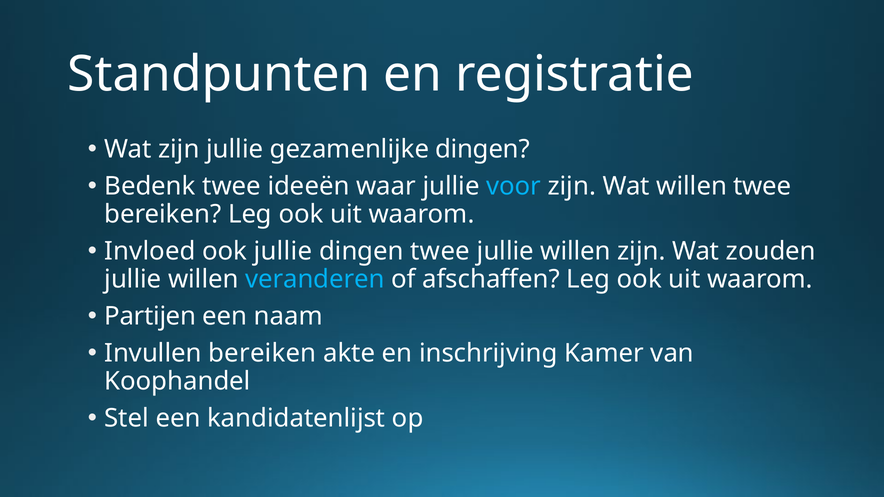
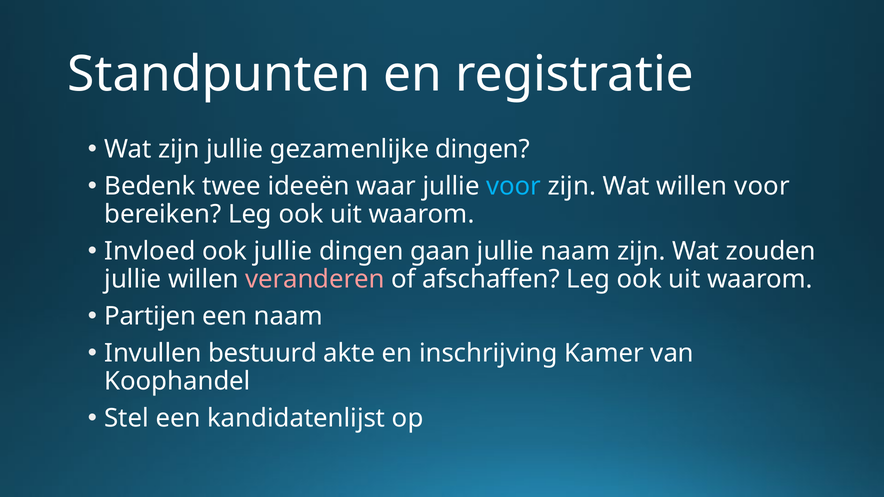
willen twee: twee -> voor (762, 187)
dingen twee: twee -> gaan (440, 251)
willen: willen -> naam (575, 251)
veranderen colour: light blue -> pink (315, 279)
Invullen bereiken: bereiken -> bestuurd (263, 353)
